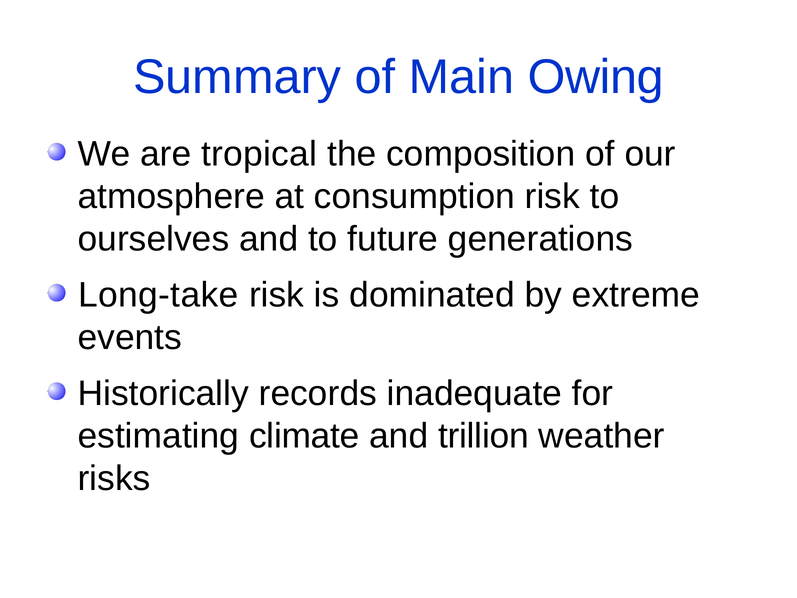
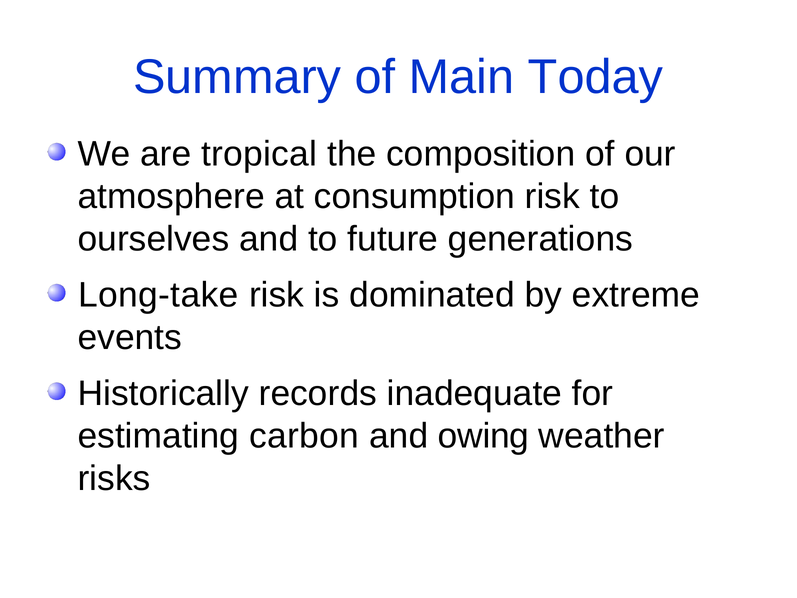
Owing: Owing -> Today (595, 77)
climate: climate -> carbon (304, 436)
trillion: trillion -> owing (484, 436)
